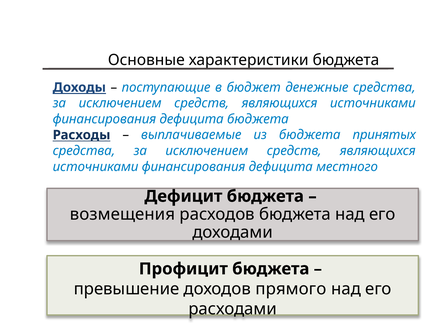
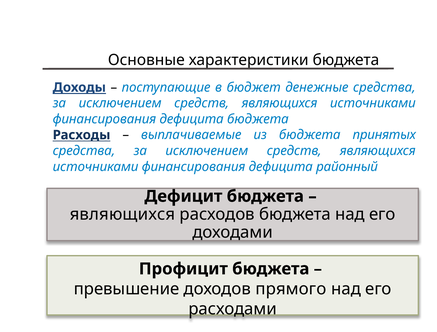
местного: местного -> районный (347, 167)
возмещения: возмещения -> являющихся (122, 214)
